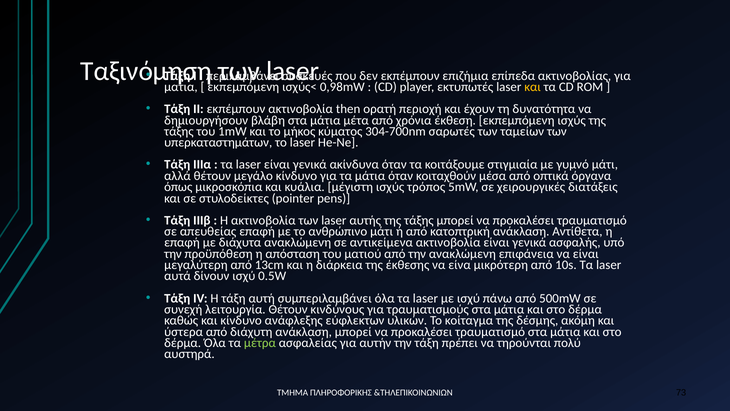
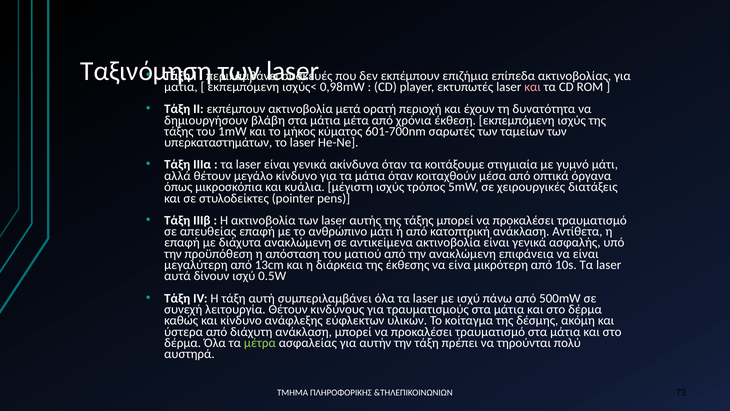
και colour: yellow -> pink (533, 87)
then: then -> μετά (348, 109)
304-700nm: 304-700nm -> 601-700nm (396, 131)
